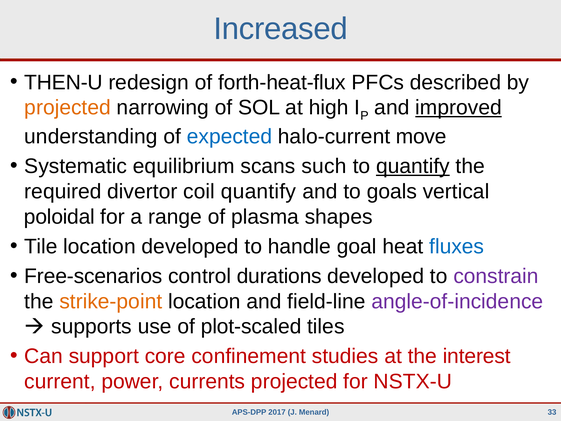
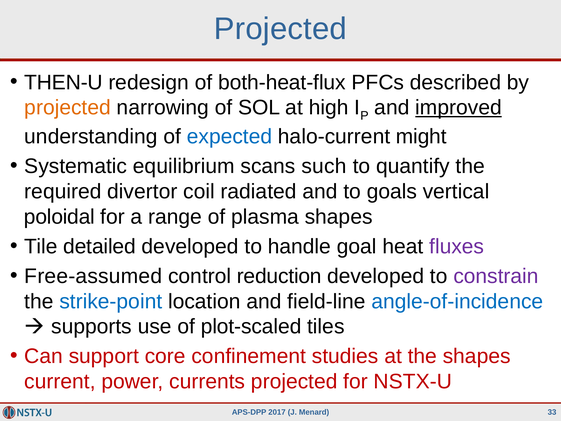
Increased: Increased -> Projected (280, 29)
forth-heat-flux: forth-heat-flux -> both-heat-flux (282, 82)
move: move -> might (421, 137)
quantify underline: present -> none (413, 166)
coil quantify: quantify -> radiated (259, 191)
Tile location: location -> detailed (100, 246)
fluxes colour: blue -> purple (457, 246)
Free-scenarios: Free-scenarios -> Free-assumed (93, 276)
durations: durations -> reduction (279, 276)
strike-point colour: orange -> blue (111, 301)
angle-of-incidence colour: purple -> blue (457, 301)
the interest: interest -> shapes (477, 356)
